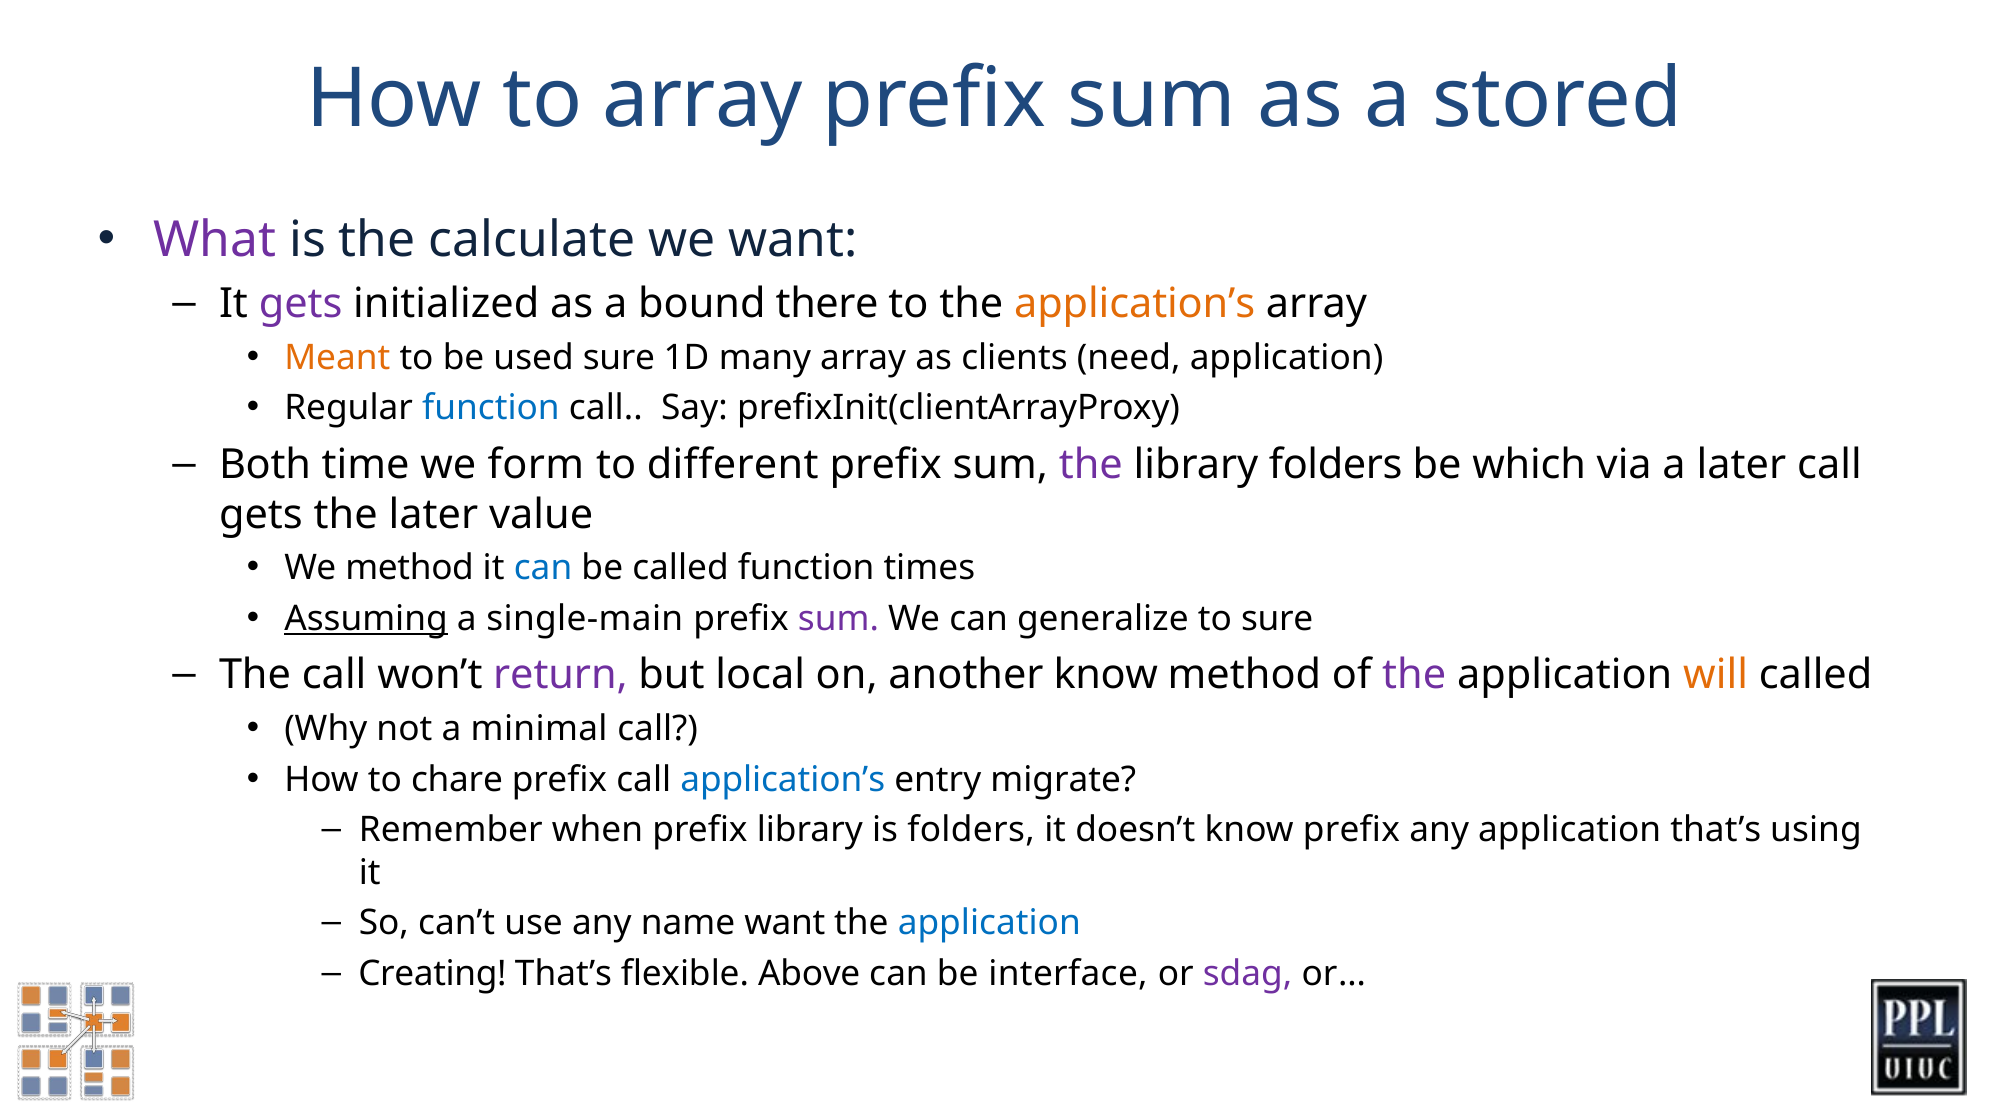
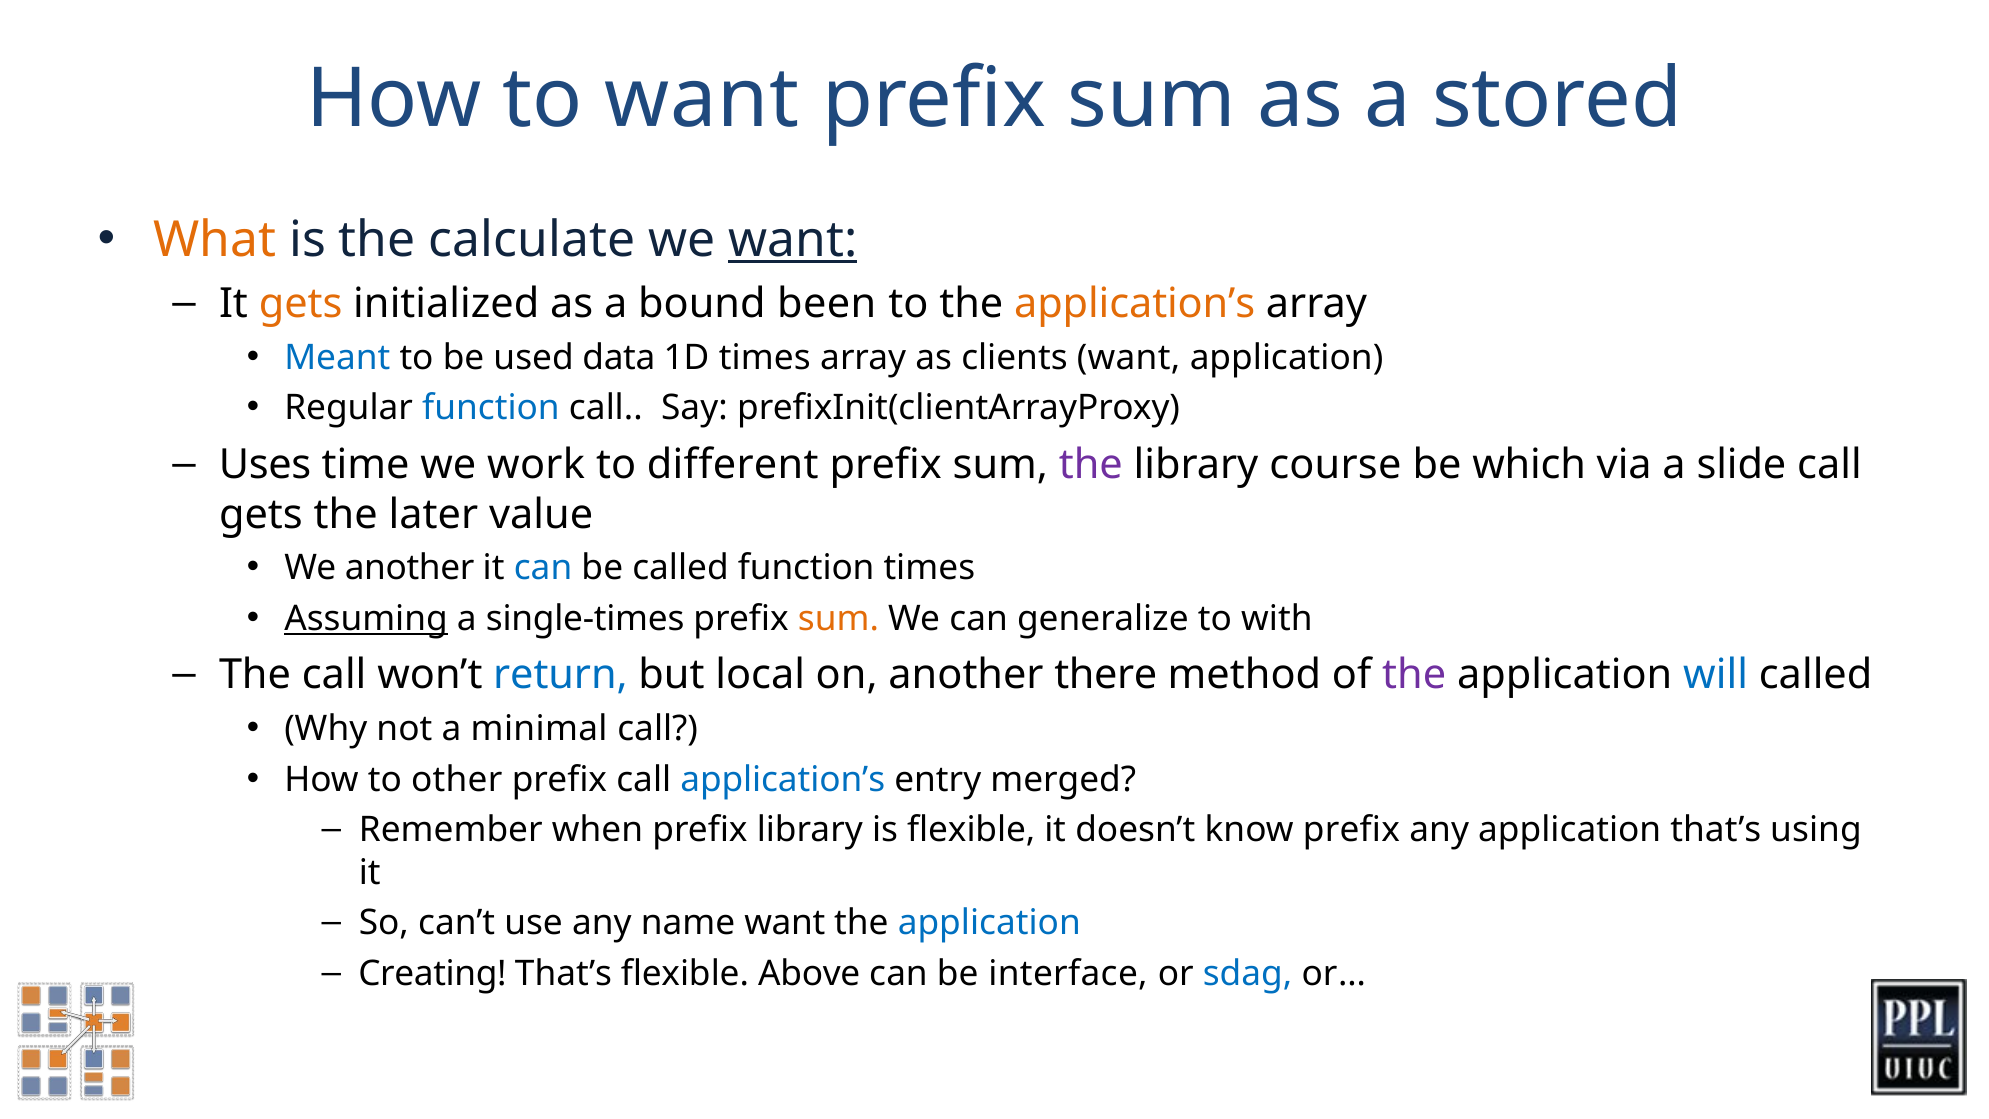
to array: array -> want (702, 99)
What colour: purple -> orange (215, 240)
want underline: none -> present (793, 240)
gets colour: purple -> orange (301, 304)
there: there -> been (827, 304)
Meant colour: orange -> blue (337, 358)
used sure: sure -> data (619, 358)
1D many: many -> times (765, 358)
clients need: need -> want (1129, 358)
Both: Both -> Uses (265, 465)
form: form -> work (536, 465)
library folders: folders -> course (1335, 465)
a later: later -> slide (1741, 465)
We method: method -> another (410, 568)
single-main: single-main -> single-times (585, 619)
sum colour: purple -> orange (838, 619)
to sure: sure -> with (1277, 619)
return colour: purple -> blue (560, 675)
another know: know -> there (1106, 675)
will colour: orange -> blue (1716, 675)
chare: chare -> other (457, 780)
migrate: migrate -> merged (1063, 780)
is folders: folders -> flexible (971, 830)
sdag colour: purple -> blue (1248, 974)
